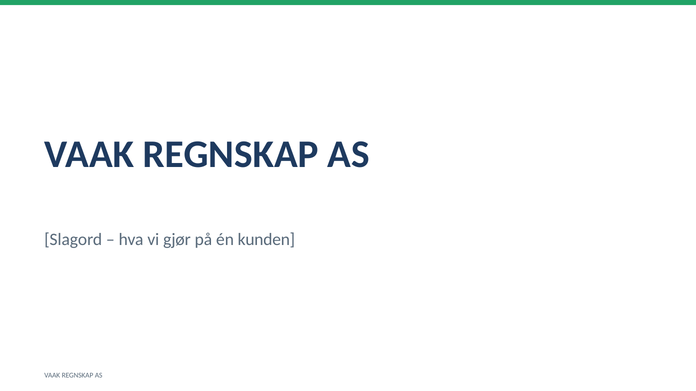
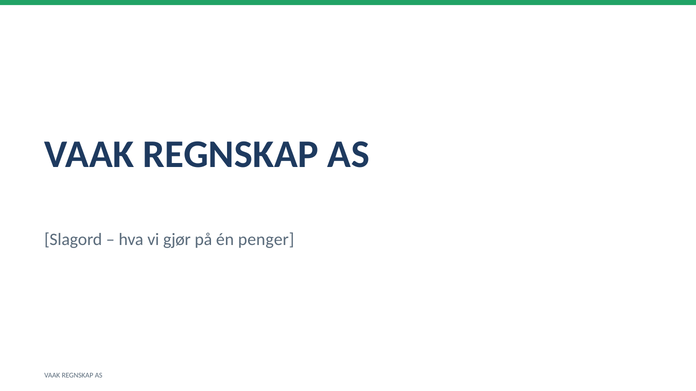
kunden: kunden -> penger (266, 240)
